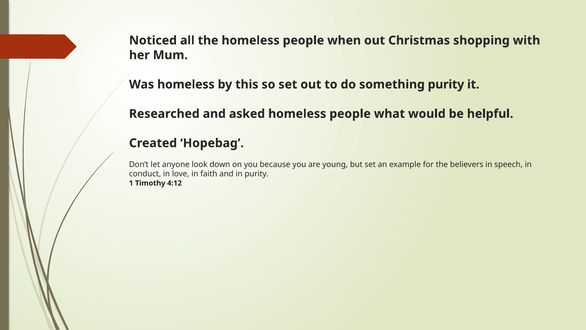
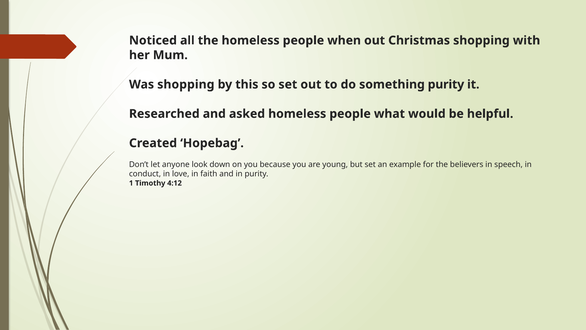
Was homeless: homeless -> shopping (186, 84)
